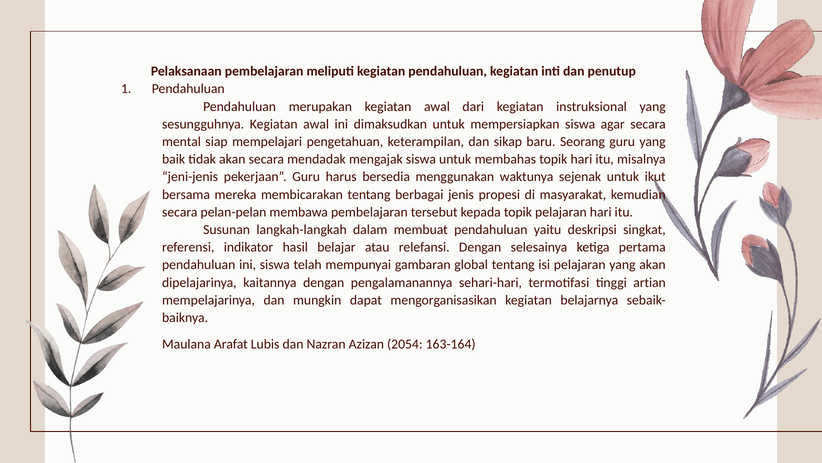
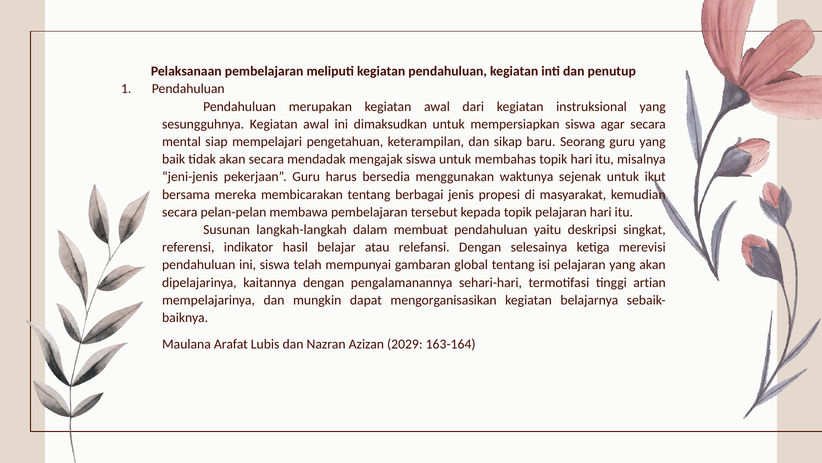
pertama: pertama -> merevisi (642, 247)
2054: 2054 -> 2029 (405, 344)
